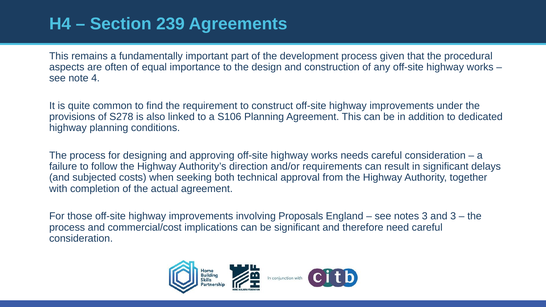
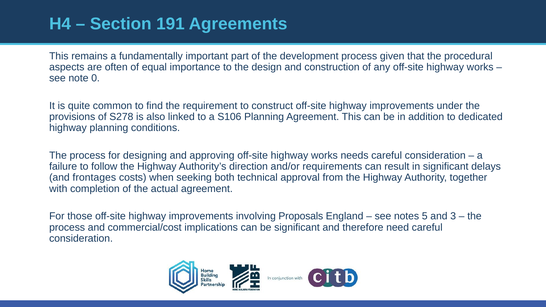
239: 239 -> 191 (170, 24)
4: 4 -> 0 (96, 78)
subjected: subjected -> frontages (94, 178)
notes 3: 3 -> 5 (425, 216)
